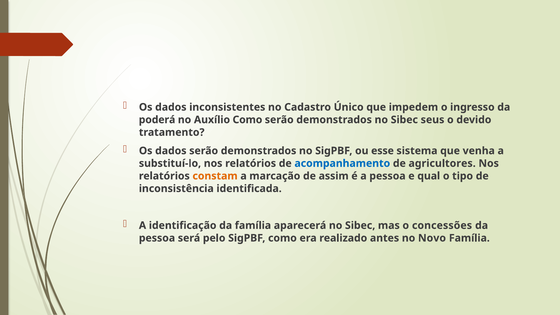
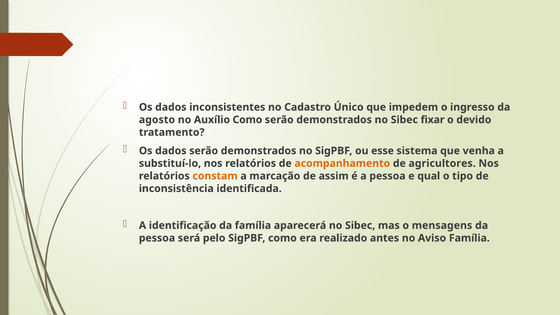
poderá: poderá -> agosto (157, 120)
seus: seus -> fixar (433, 120)
acompanhamento colour: blue -> orange (342, 163)
concessões: concessões -> mensagens (442, 225)
Novo: Novo -> Aviso (432, 238)
